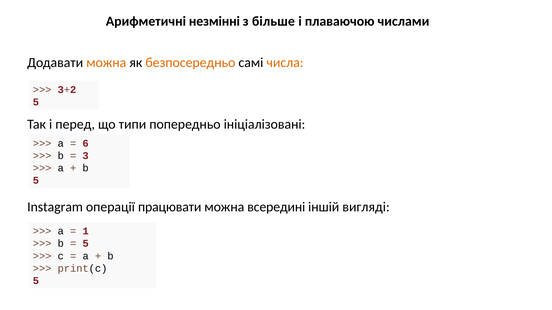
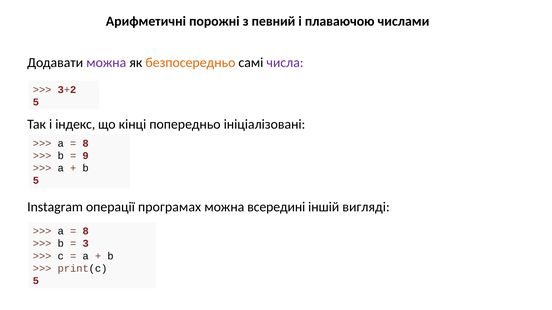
незмінні: незмінні -> порожні (214, 21)
більше: більше -> певний (274, 21)
можна colour: orange -> purple (106, 63)
числа colour: orange -> purple (285, 63)
перед: перед -> індекс (75, 125)
типи: типи -> кінці (132, 125)
6: 6 -> 8 (86, 144)
3: 3 -> 9 (86, 156)
працювати: працювати -> програмах (170, 207)
1: 1 -> 8 (86, 232)
5: 5 -> 3 (86, 244)
